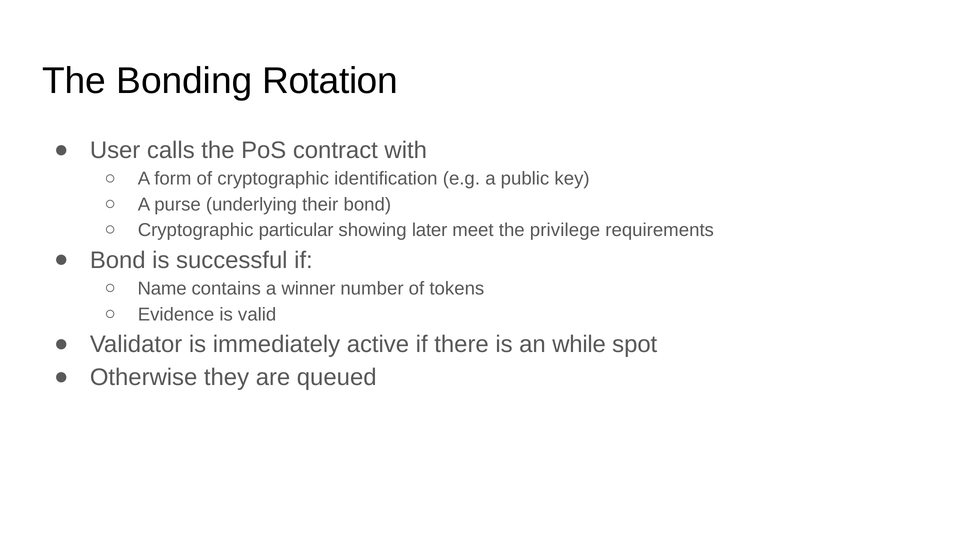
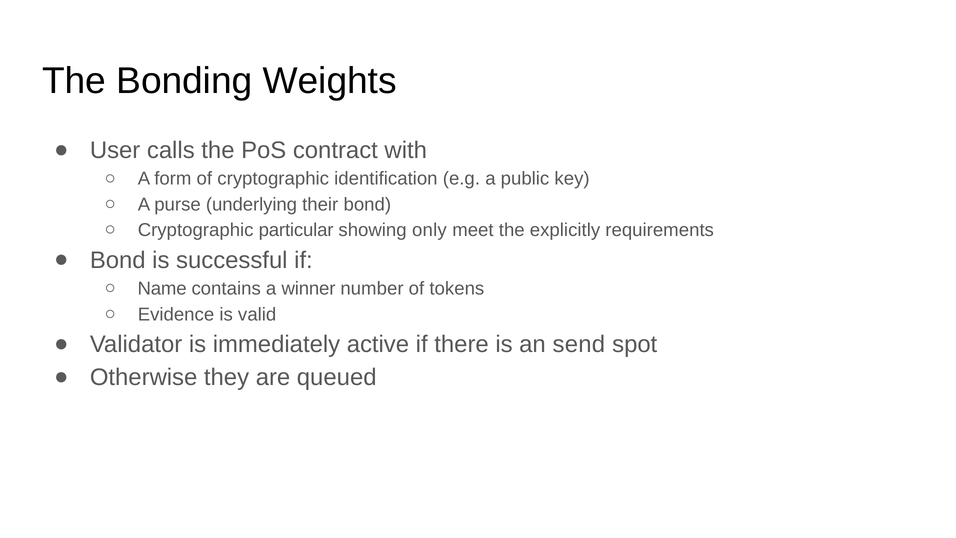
Rotation: Rotation -> Weights (330, 81)
later: later -> only (429, 230)
privilege: privilege -> explicitly (565, 230)
while: while -> send (579, 344)
